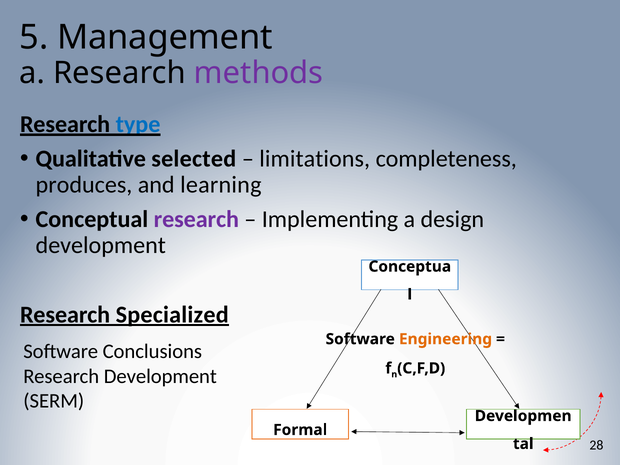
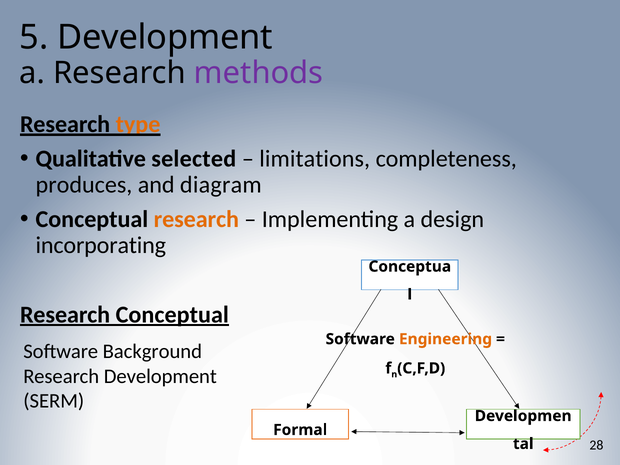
5 Management: Management -> Development (165, 38)
type colour: blue -> orange (138, 124)
learning: learning -> diagram (221, 185)
research colour: purple -> orange (196, 219)
development: development -> incorporating (101, 245)
Research Specialized: Specialized -> Conceptual (172, 315)
Conclusions: Conclusions -> Background (152, 351)
